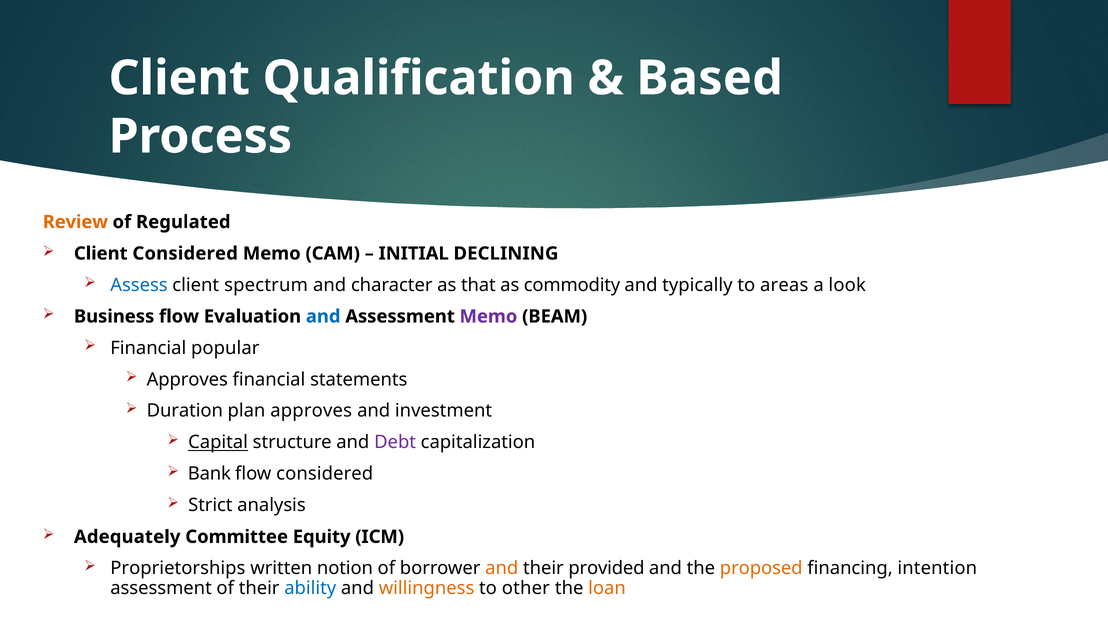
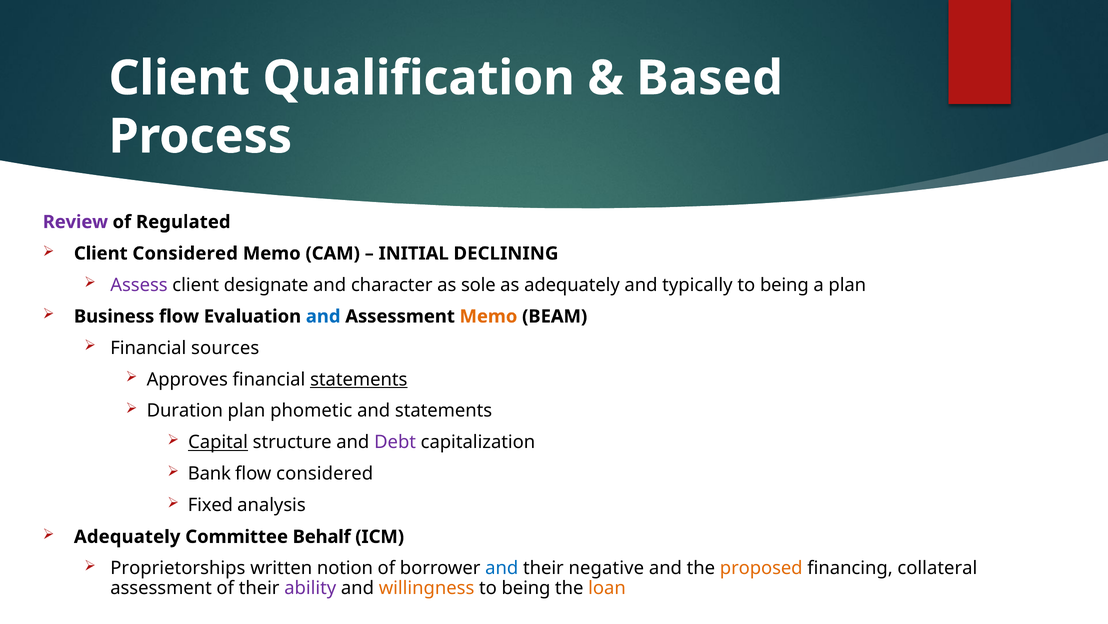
Review colour: orange -> purple (75, 222)
Assess colour: blue -> purple (139, 285)
spectrum: spectrum -> designate (266, 285)
that: that -> sole (478, 285)
as commodity: commodity -> adequately (572, 285)
areas: areas -> being (784, 285)
a look: look -> plan (847, 285)
Memo colour: purple -> orange (488, 316)
popular: popular -> sources (225, 348)
statements underline: none -> present (359, 379)
plan approves: approves -> phometic (311, 410)
and investment: investment -> statements (444, 410)
Strict: Strict -> Fixed (210, 505)
Equity: Equity -> Behalf (322, 536)
and colour: orange -> blue (502, 568)
provided: provided -> negative (606, 568)
intention: intention -> collateral (937, 568)
ability colour: blue -> purple (310, 588)
other: other -> being (526, 588)
